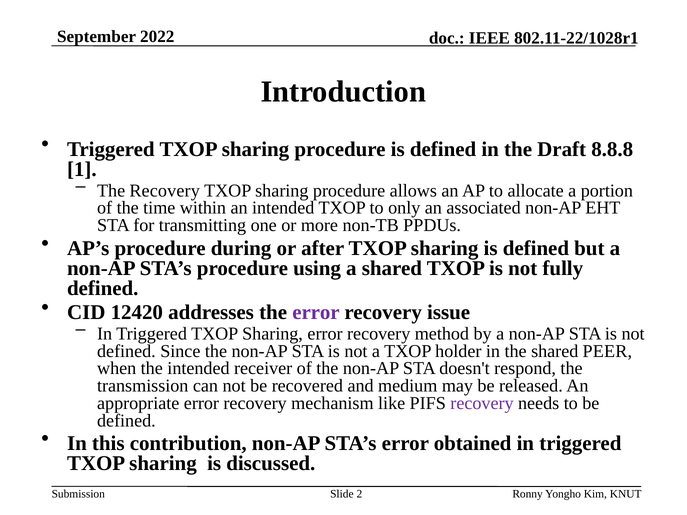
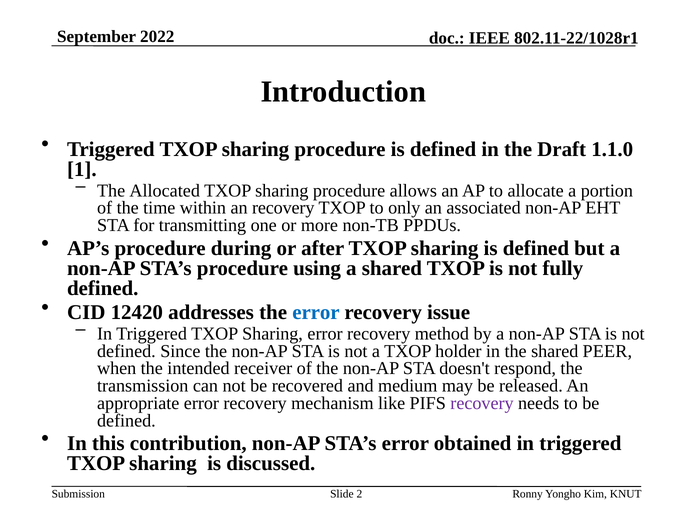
8.8.8: 8.8.8 -> 1.1.0 (612, 149)
The Recovery: Recovery -> Allocated (165, 191)
an intended: intended -> recovery (283, 208)
error colour: purple -> blue (316, 312)
